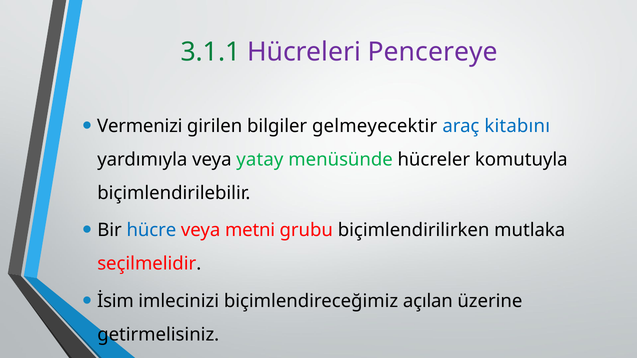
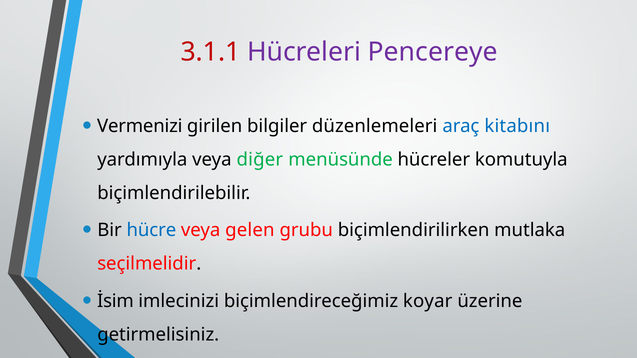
3.1.1 colour: green -> red (211, 52)
gelmeyecektir: gelmeyecektir -> düzenlemeleri (375, 126)
yatay: yatay -> diğer (260, 160)
metni: metni -> gelen (250, 231)
açılan: açılan -> koyar (428, 301)
